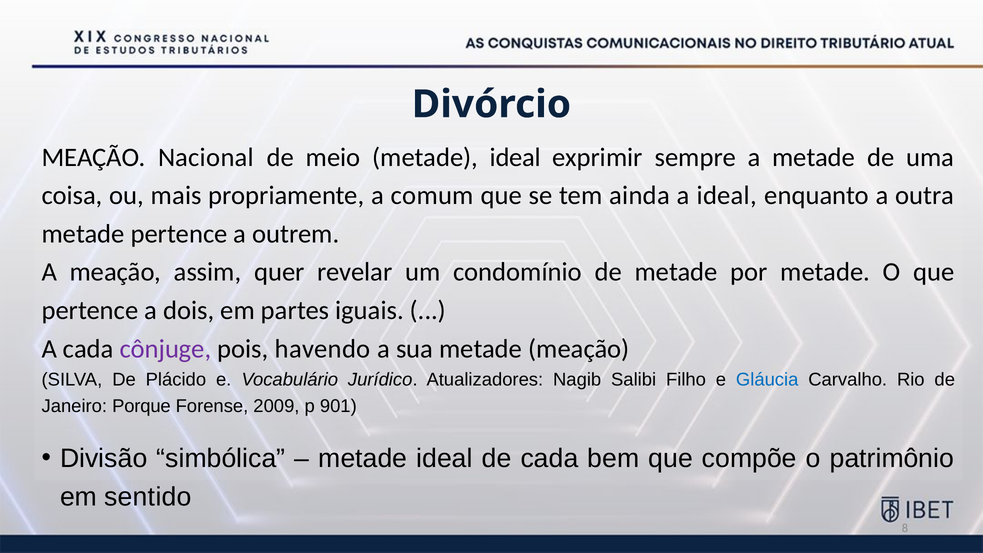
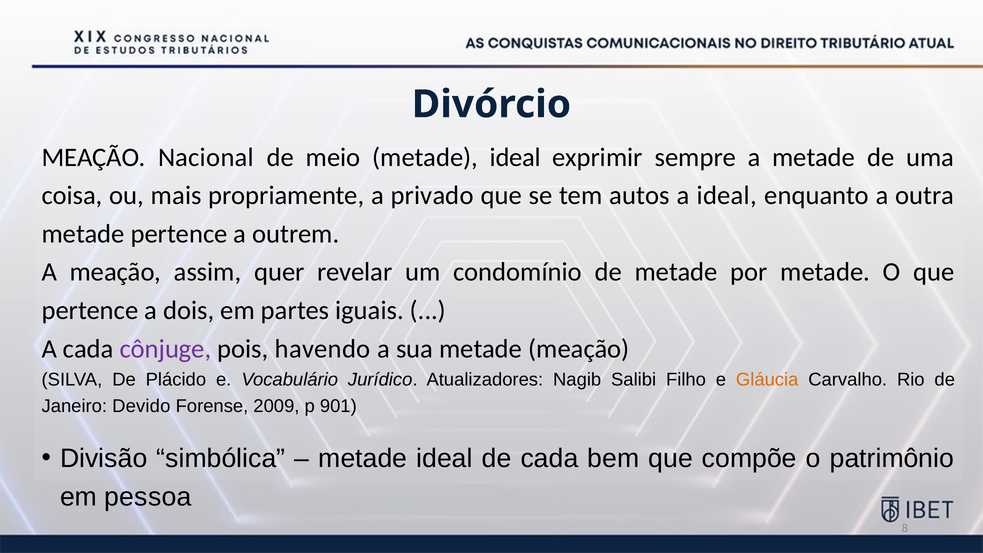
comum: comum -> privado (432, 196)
ainda: ainda -> autos (640, 196)
Gláucia colour: blue -> orange (767, 380)
Porque: Porque -> Devido (141, 406)
sentido: sentido -> pessoa (148, 497)
